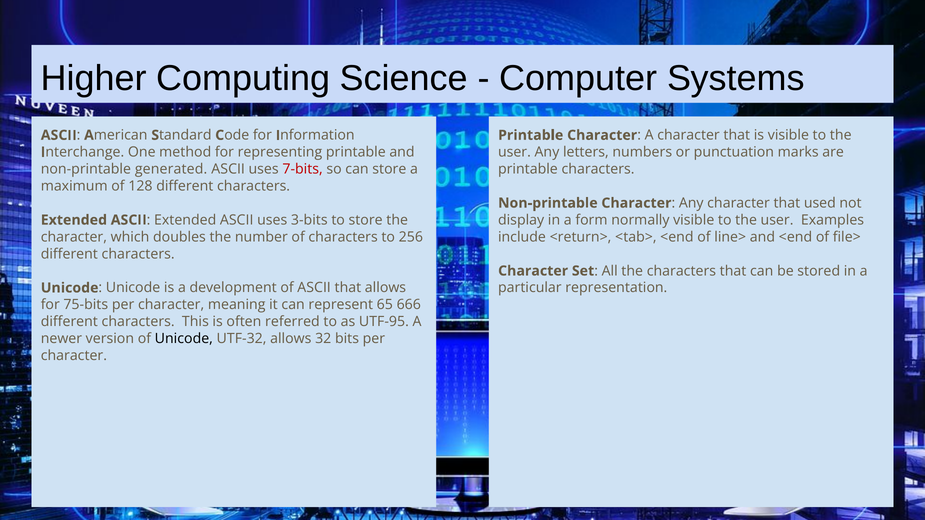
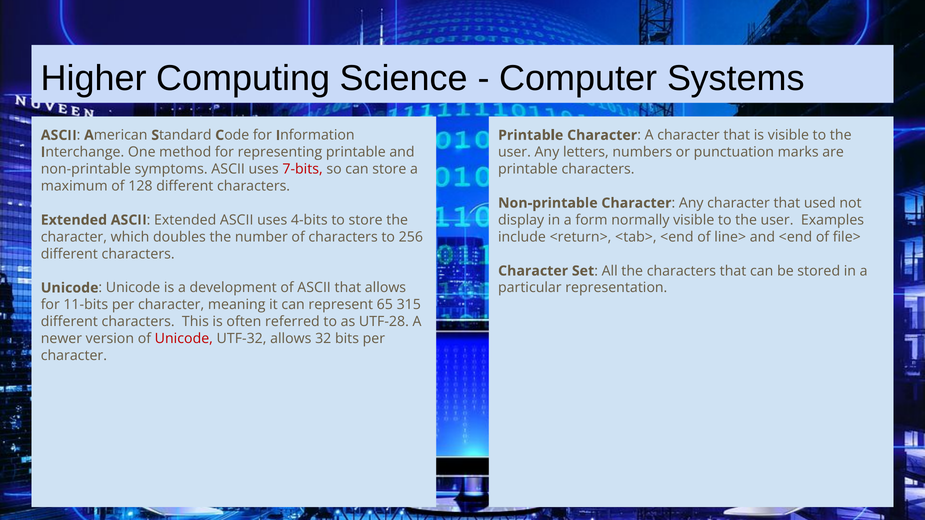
generated: generated -> symptoms (171, 169)
3-bits: 3-bits -> 4-bits (309, 220)
75-bits: 75-bits -> 11-bits (86, 305)
666: 666 -> 315 (409, 305)
UTF-95: UTF-95 -> UTF-28 (384, 322)
Unicode colour: black -> red (184, 339)
